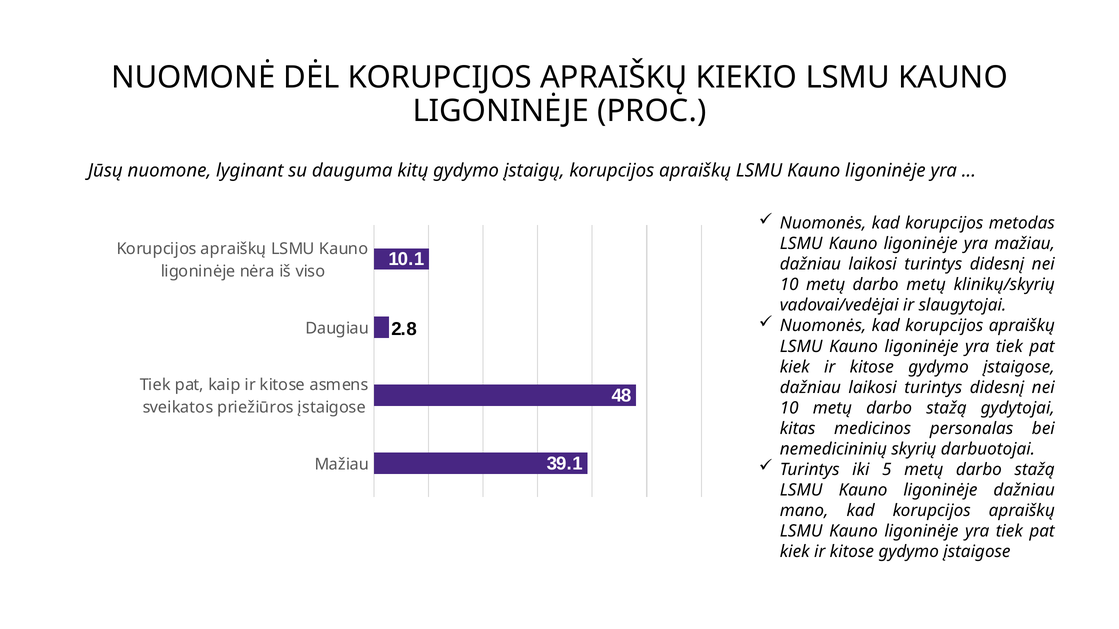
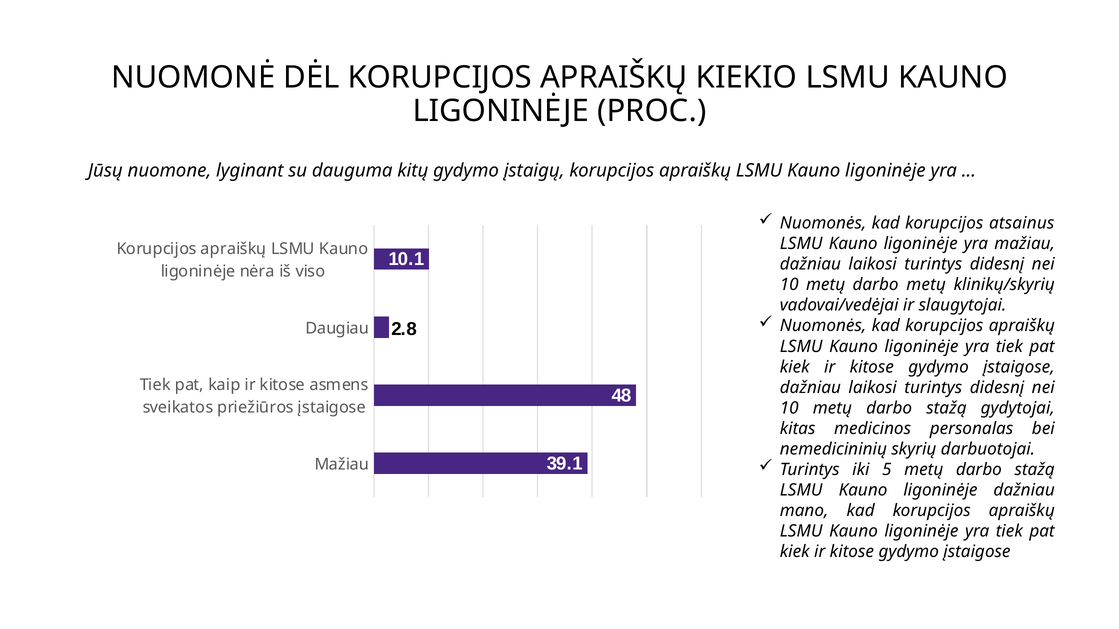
metodas: metodas -> atsainus (1022, 223)
